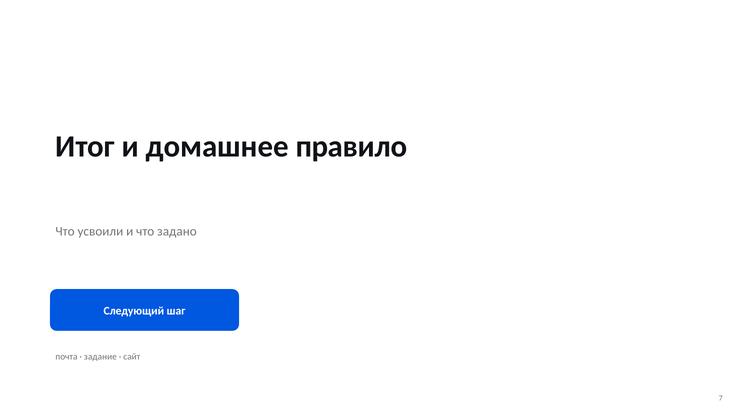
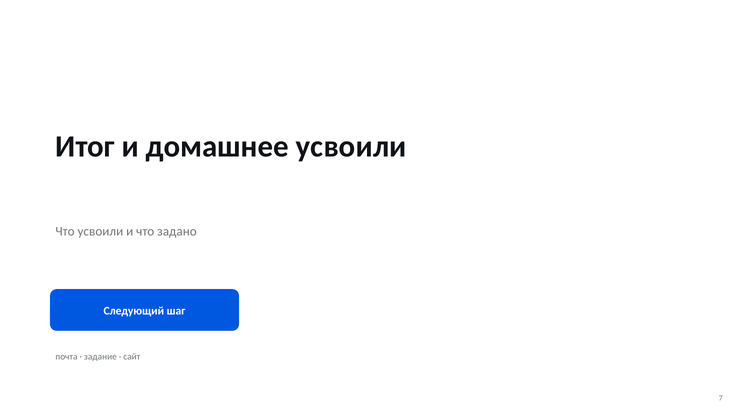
домашнее правило: правило -> усвоили (351, 147)
